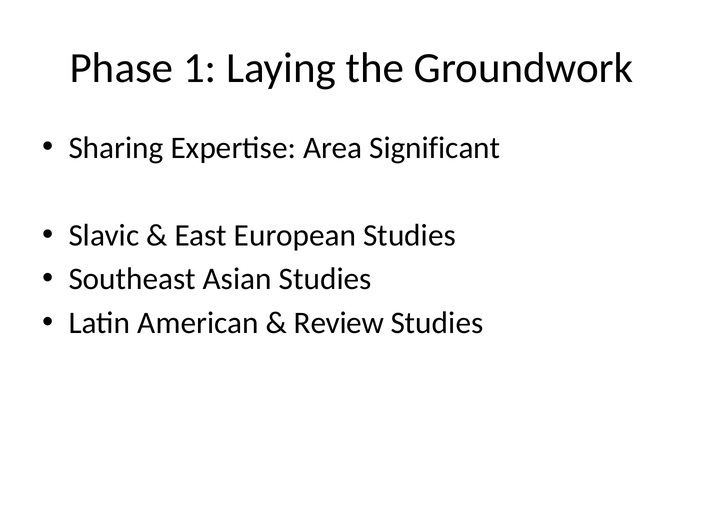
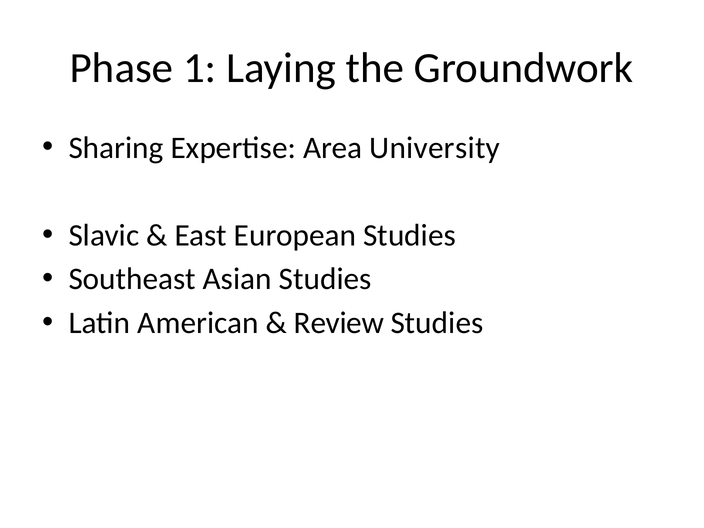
Significant: Significant -> University (435, 148)
